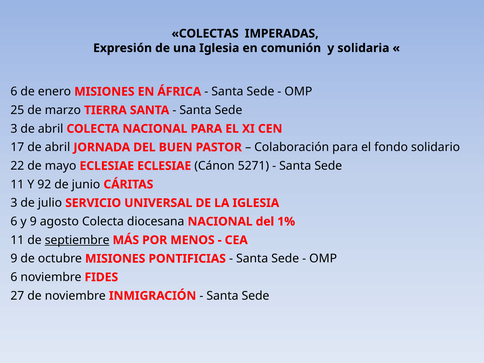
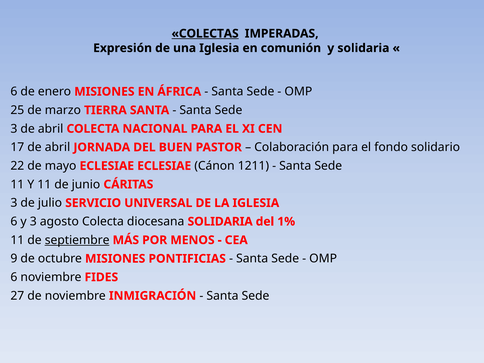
COLECTAS underline: none -> present (205, 34)
5271: 5271 -> 1211 (253, 166)
Y 92: 92 -> 11 (44, 184)
y 9: 9 -> 3 (33, 222)
diocesana NACIONAL: NACIONAL -> SOLIDARIA (220, 222)
